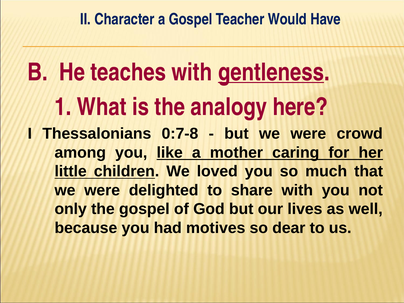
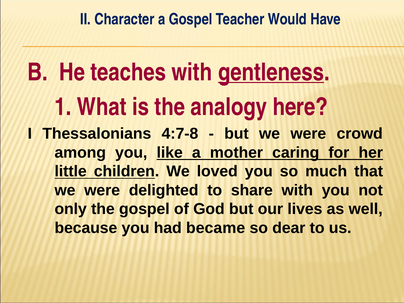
0:7-8: 0:7-8 -> 4:7-8 (180, 134)
motives: motives -> became (216, 228)
